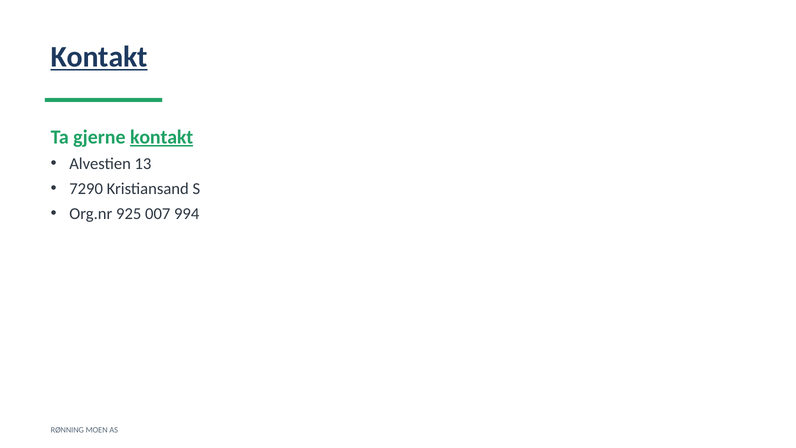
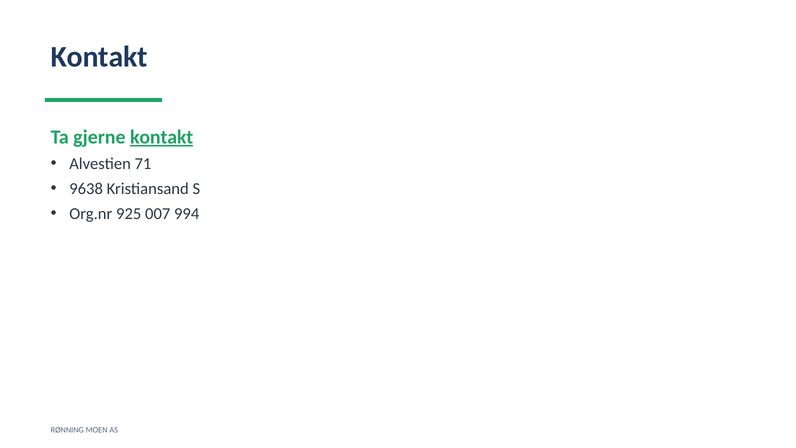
Kontakt underline: present -> none (99, 57)
13: 13 -> 71 (143, 164)
7290: 7290 -> 9638 (86, 189)
